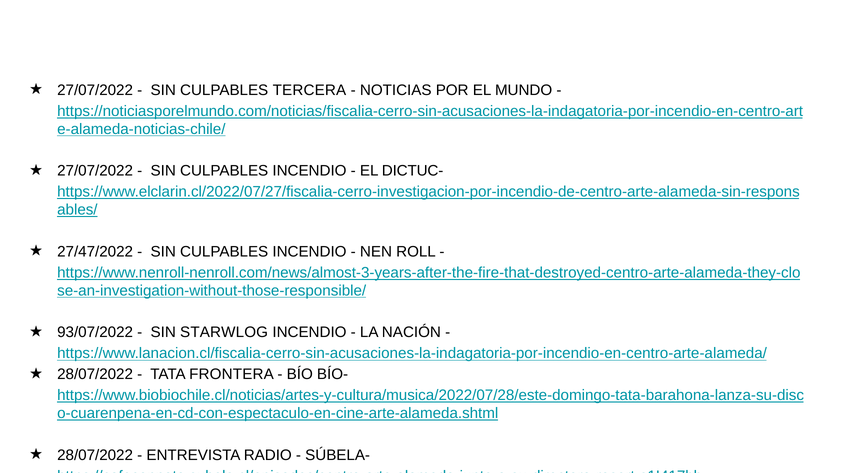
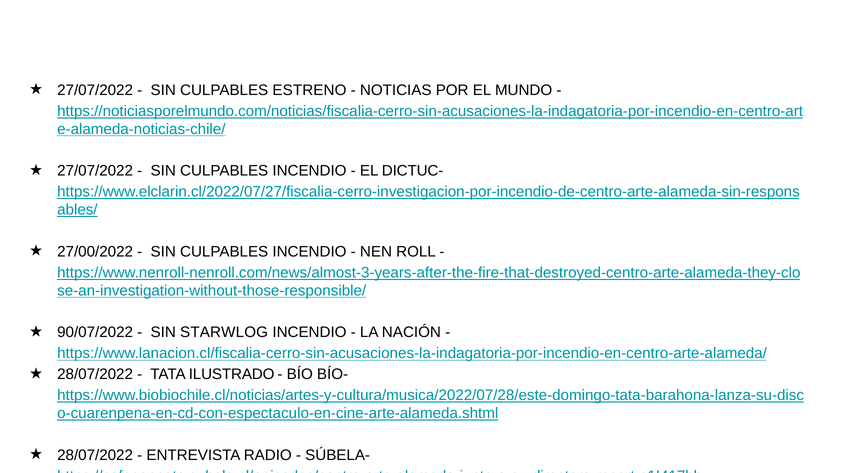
TERCERA: TERCERA -> ESTRENO (309, 90)
27/47/2022: 27/47/2022 -> 27/00/2022 (95, 252)
93/07/2022: 93/07/2022 -> 90/07/2022 (95, 333)
FRONTERA: FRONTERA -> ILUSTRADO (232, 374)
